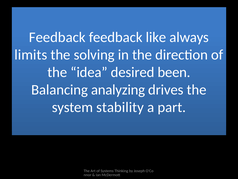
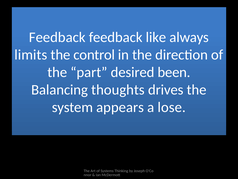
solving: solving -> control (94, 55)
idea: idea -> part (89, 72)
analyzing: analyzing -> thoughts (118, 89)
stability: stability -> appears (120, 107)
part: part -> lose (172, 107)
